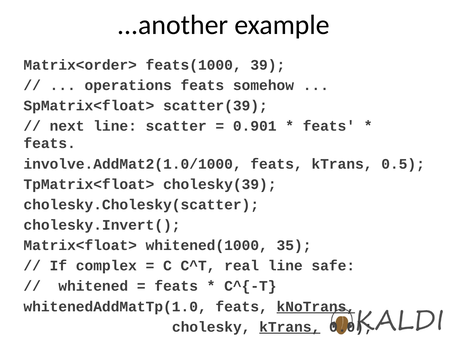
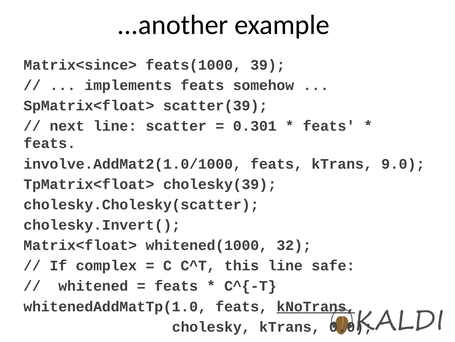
Matrix<order>: Matrix<order> -> Matrix<since> (80, 65)
operations: operations -> implements (128, 85)
0.901: 0.901 -> 0.301 (255, 126)
0.5: 0.5 -> 9.0 (403, 164)
35: 35 -> 32 (294, 245)
real: real -> this (242, 265)
kTrans underline: present -> none (290, 326)
